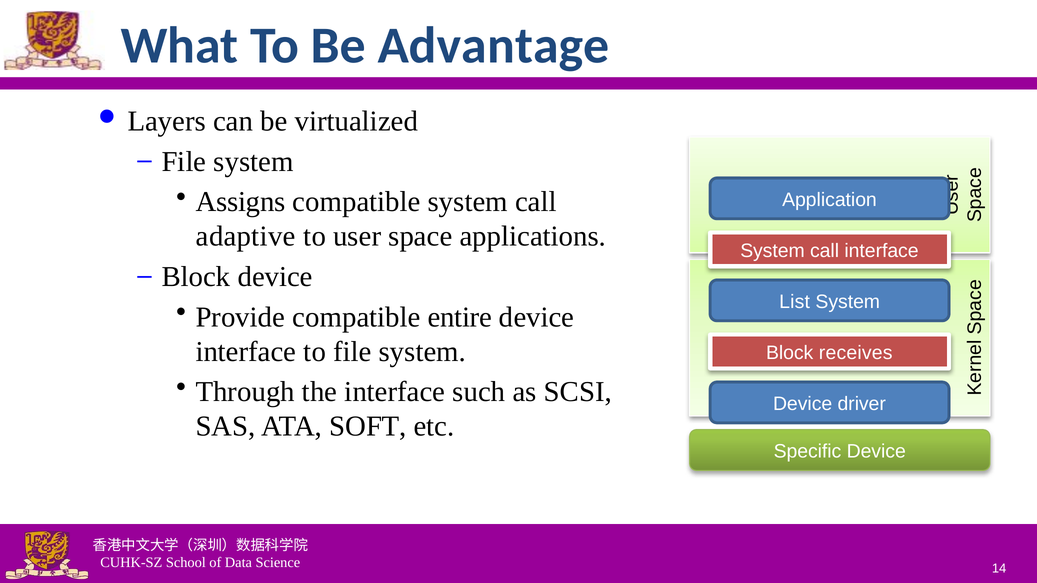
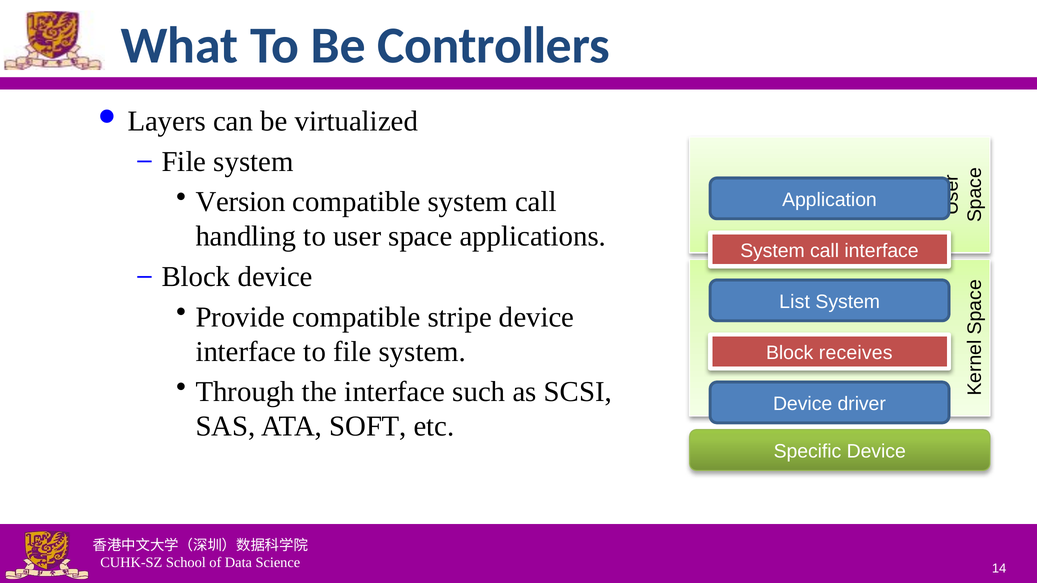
Advantage: Advantage -> Controllers (494, 45)
Assigns: Assigns -> Version (240, 202)
adaptive: adaptive -> handling (246, 237)
entire: entire -> stripe (460, 317)
